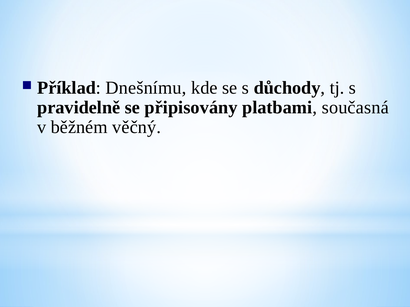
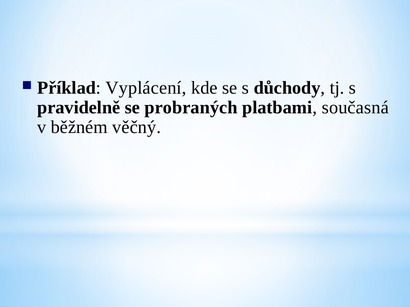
Dnešnímu: Dnešnímu -> Vyplácení (146, 88)
připisovány: připisovány -> probraných (191, 108)
